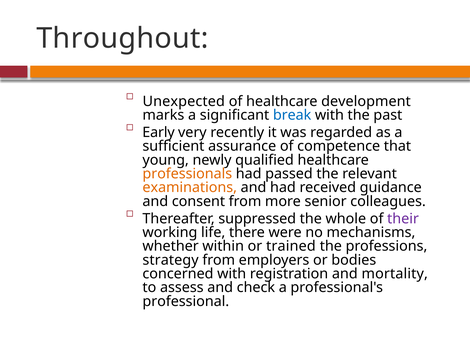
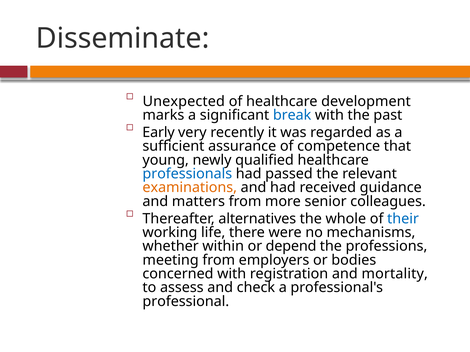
Throughout: Throughout -> Disseminate (123, 38)
professionals colour: orange -> blue (187, 174)
consent: consent -> matters (198, 202)
suppressed: suppressed -> alternatives (257, 219)
their colour: purple -> blue (403, 219)
trained: trained -> depend (291, 247)
strategy: strategy -> meeting (171, 260)
